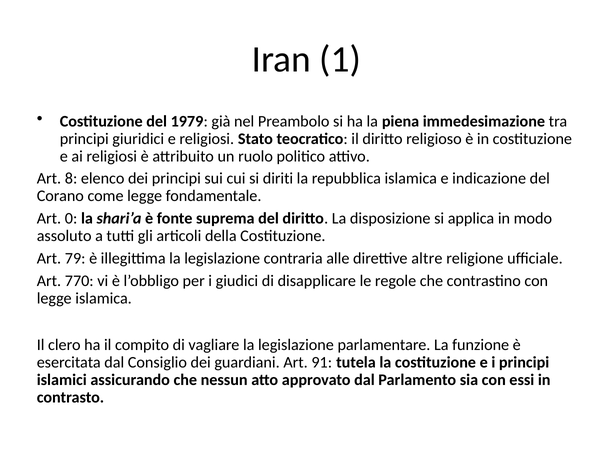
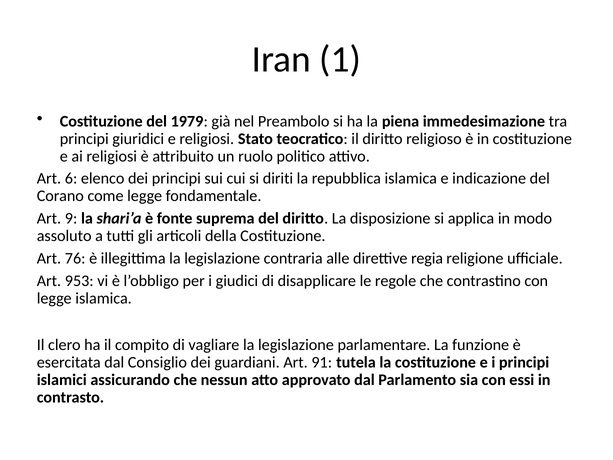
8: 8 -> 6 (71, 178)
0: 0 -> 9 (71, 218)
79: 79 -> 76 (75, 258)
altre: altre -> regia (427, 258)
770: 770 -> 953 (79, 281)
